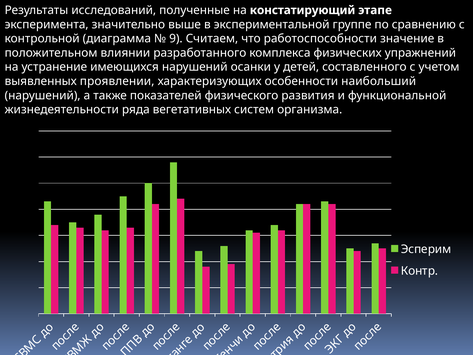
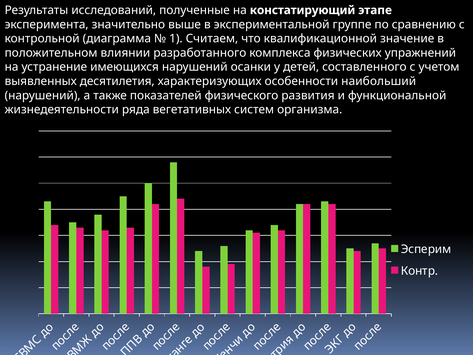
9: 9 -> 1 (176, 39)
работоспособности: работоспособности -> квалификационной (320, 39)
проявлении: проявлении -> десятилетия (117, 81)
